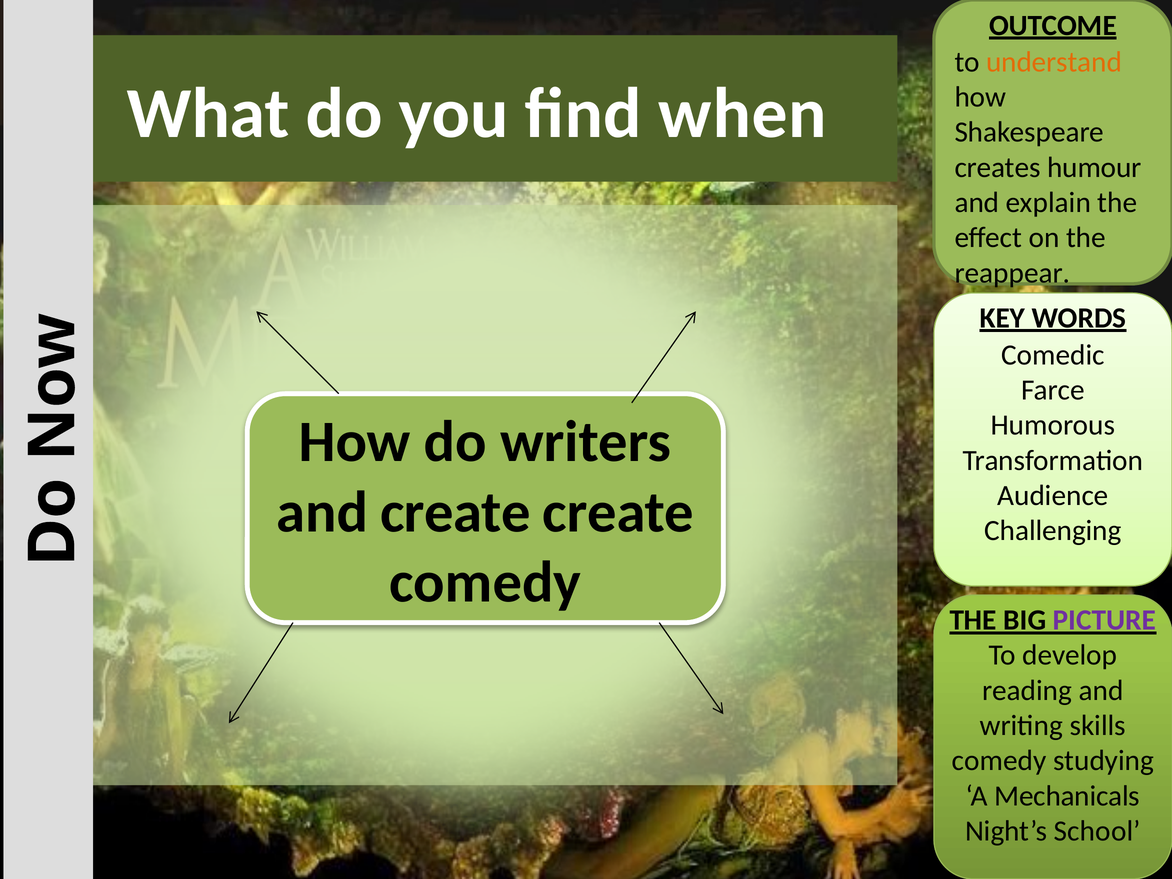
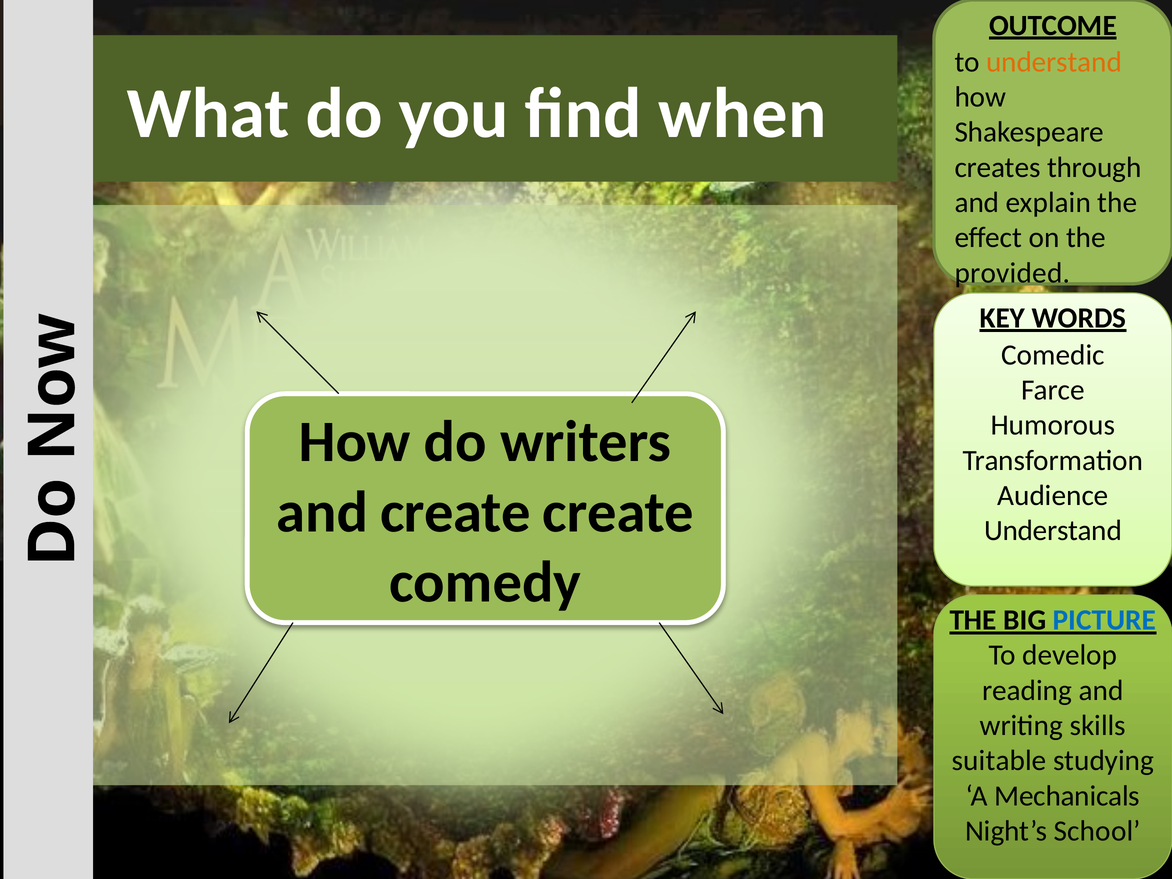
humour: humour -> through (1094, 167)
reappear: reappear -> provided (1012, 273)
Challenging: Challenging -> Understand (1053, 531)
PICTURE colour: purple -> blue (1105, 620)
comedy: comedy -> suitable (999, 761)
